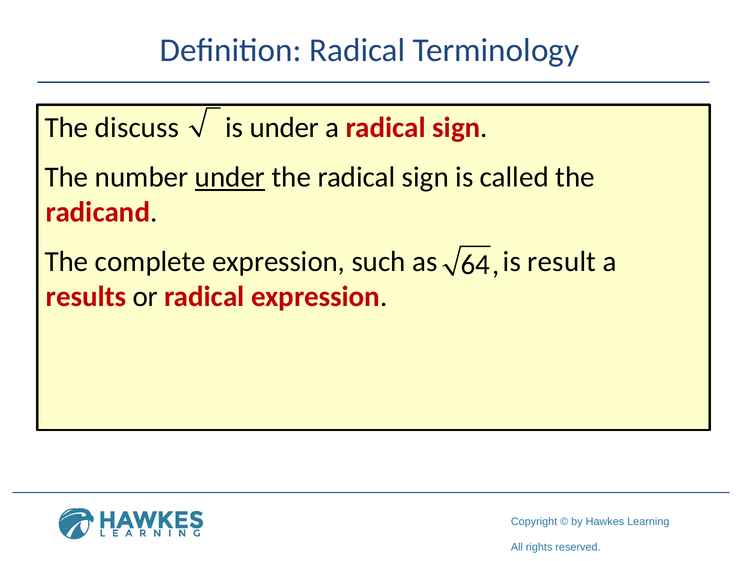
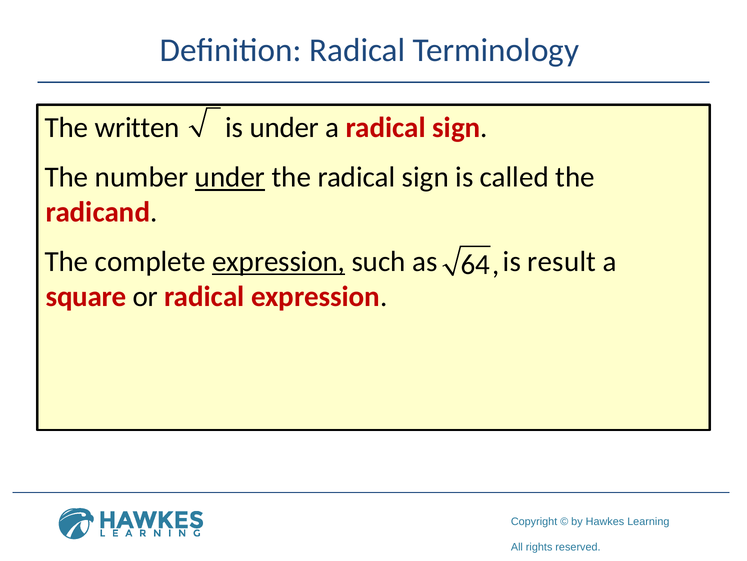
discuss: discuss -> written (137, 128)
expression underline: none -> present (279, 261)
results: results -> square (86, 296)
